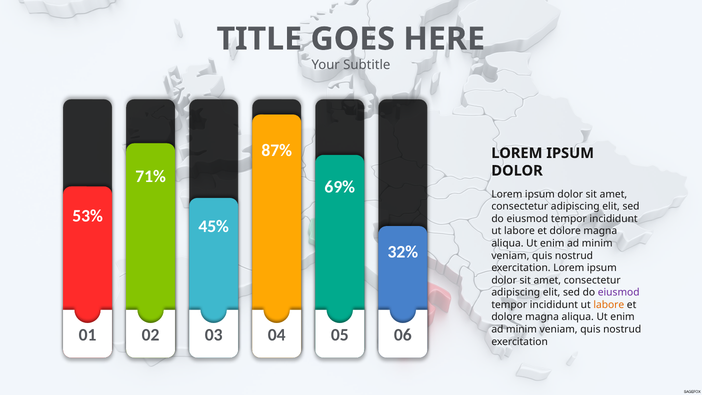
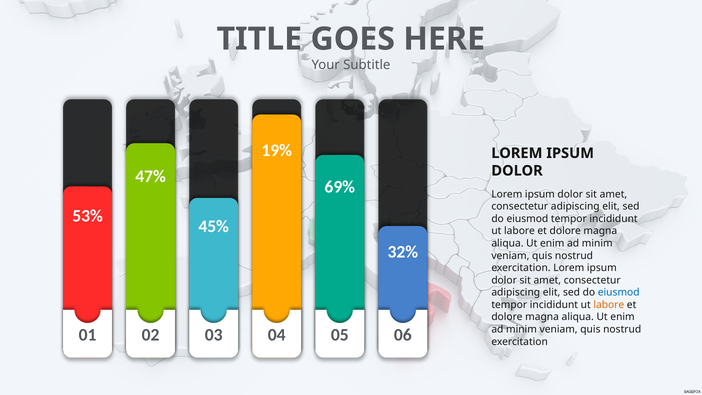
87%: 87% -> 19% (277, 150)
71%: 71% -> 47% (151, 176)
eiusmod colour: purple -> blue (619, 292)
